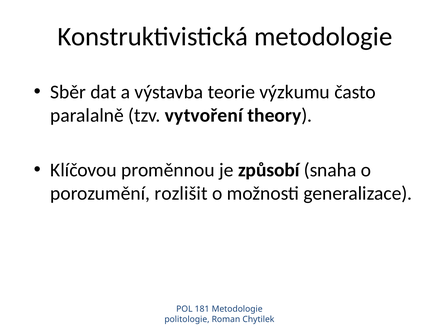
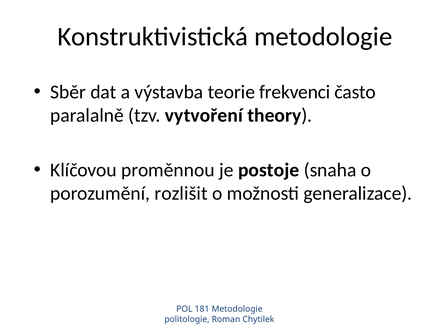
výzkumu: výzkumu -> frekvenci (295, 92)
způsobí: způsobí -> postoje (269, 170)
